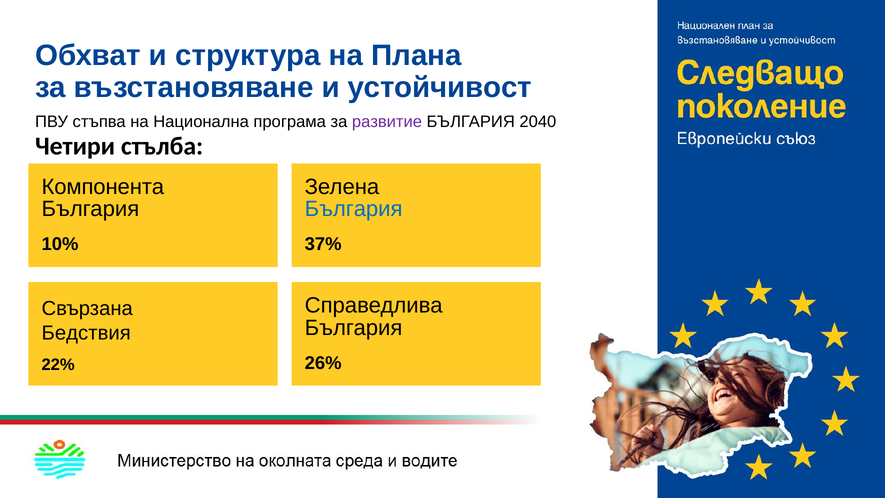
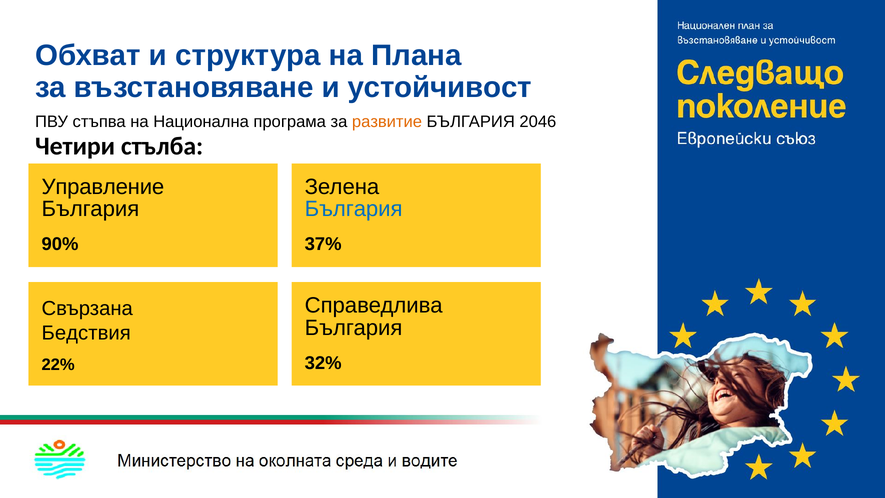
развитие colour: purple -> orange (387, 122)
2040: 2040 -> 2046 (538, 122)
Компонента: Компонента -> Управление (103, 187)
10%: 10% -> 90% (60, 244)
26%: 26% -> 32% (323, 363)
